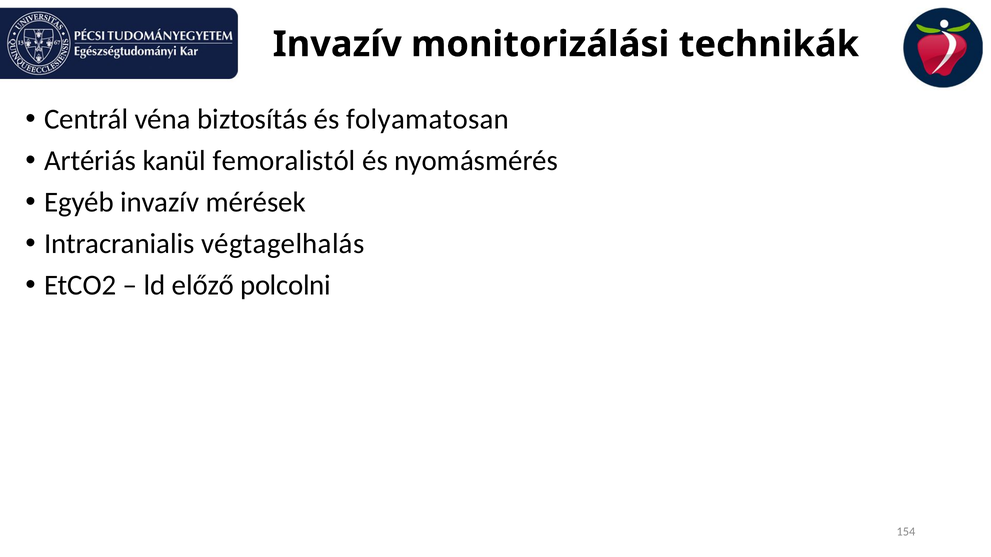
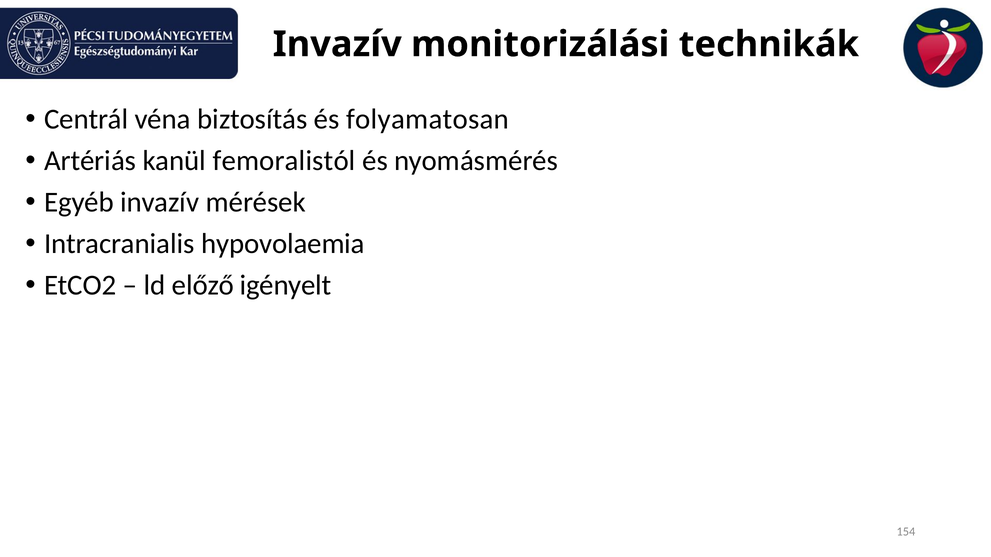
végtagelhalás: végtagelhalás -> hypovolaemia (283, 244)
polcolni: polcolni -> igényelt (286, 286)
